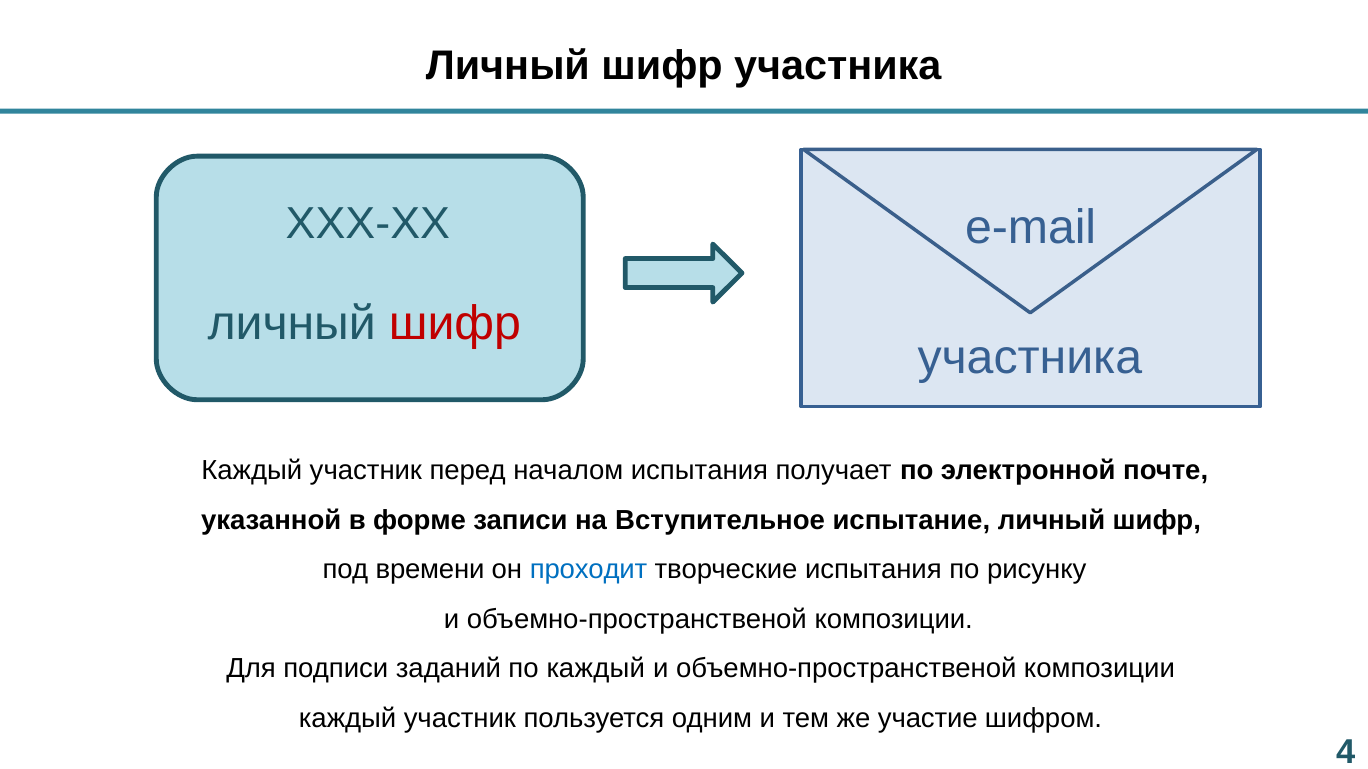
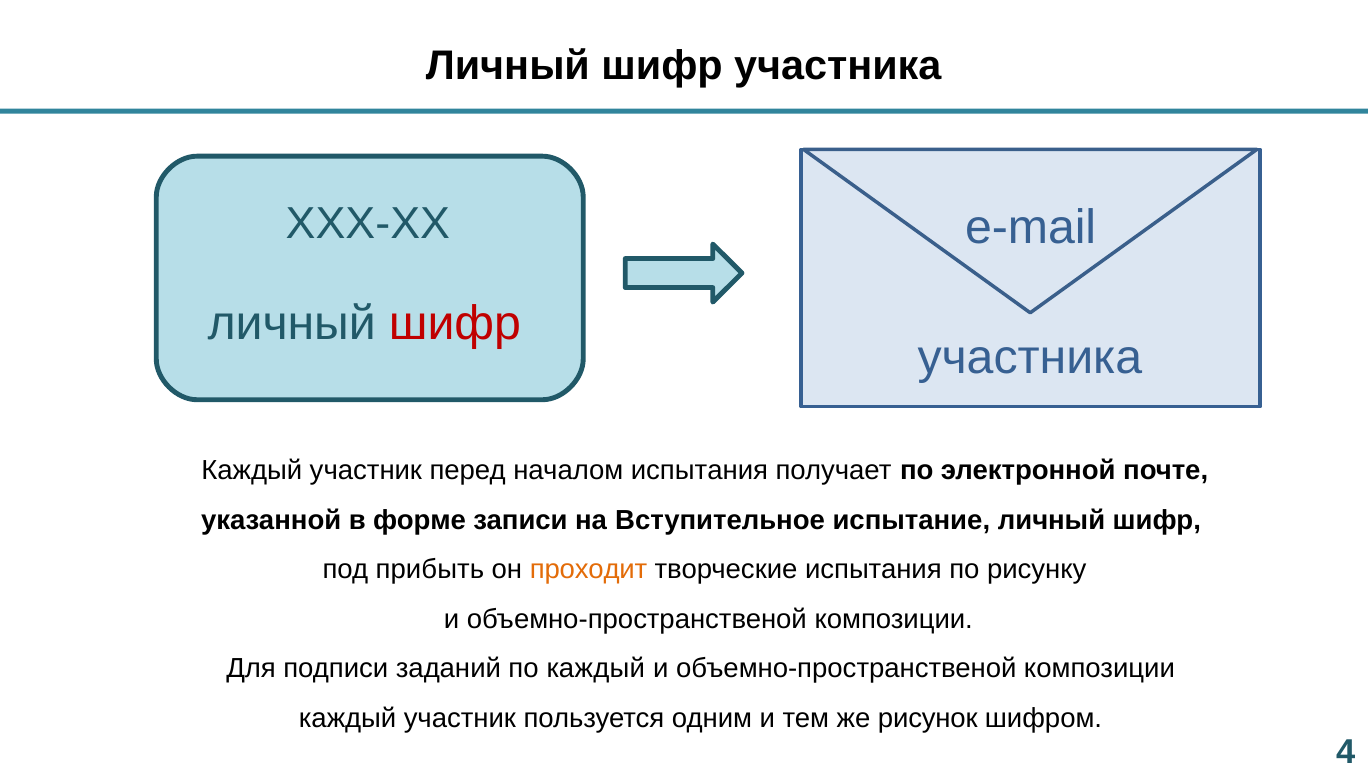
времени: времени -> прибыть (430, 570)
проходит colour: blue -> orange (589, 570)
участие: участие -> рисунок (928, 719)
